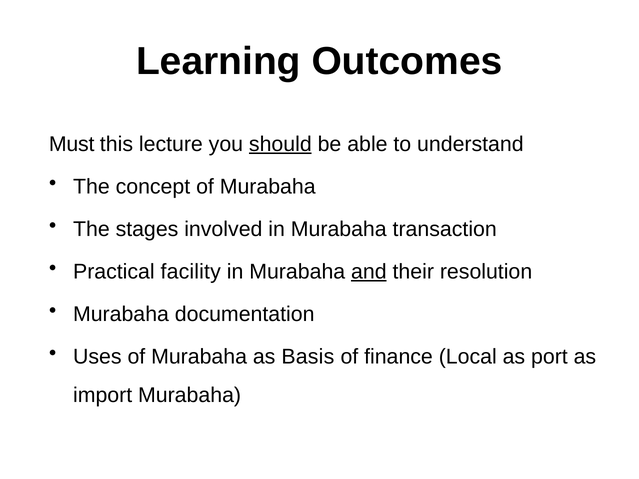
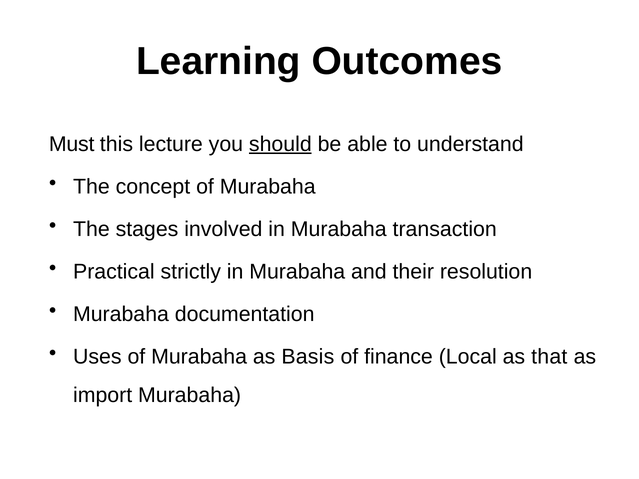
facility: facility -> strictly (191, 272)
and underline: present -> none (369, 272)
port: port -> that (549, 357)
